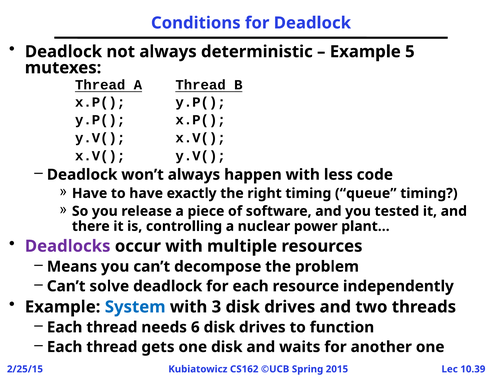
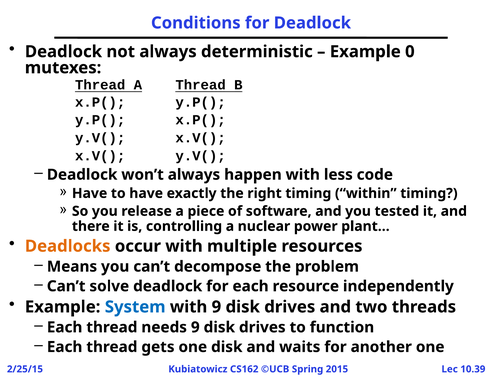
5: 5 -> 0 (410, 52)
queue: queue -> within (366, 193)
Deadlocks colour: purple -> orange (68, 246)
with 3: 3 -> 9 (216, 307)
needs 6: 6 -> 9 (195, 327)
